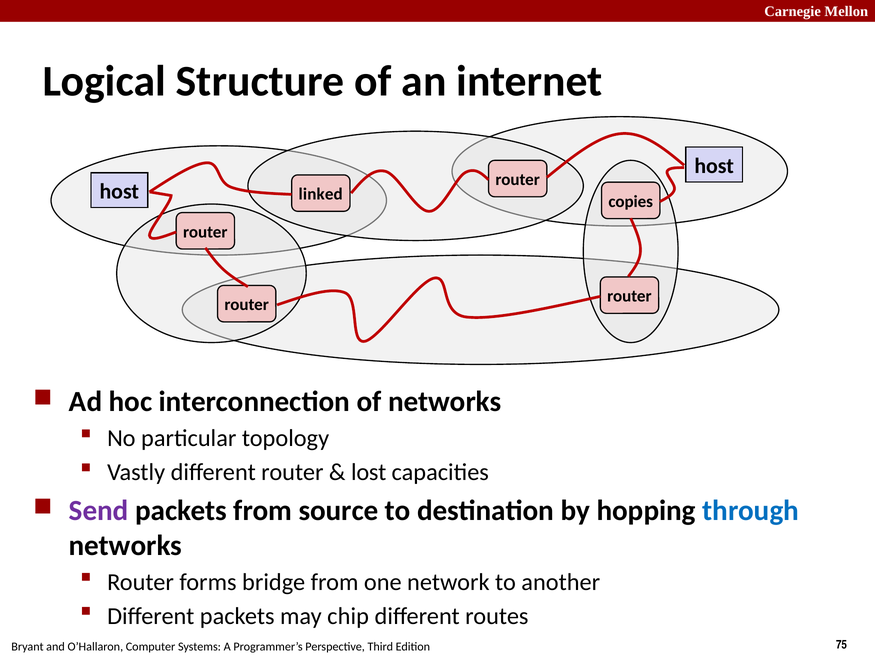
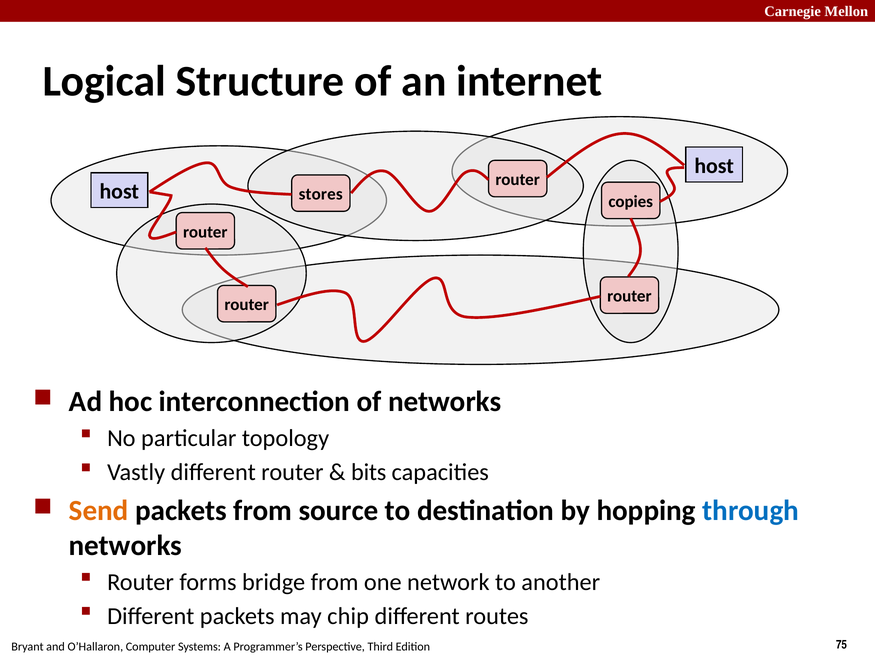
linked: linked -> stores (321, 194)
lost: lost -> bits (369, 473)
Send colour: purple -> orange (99, 511)
